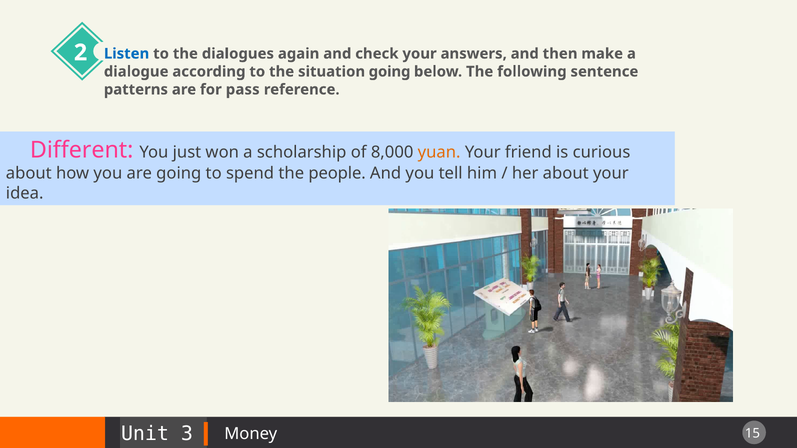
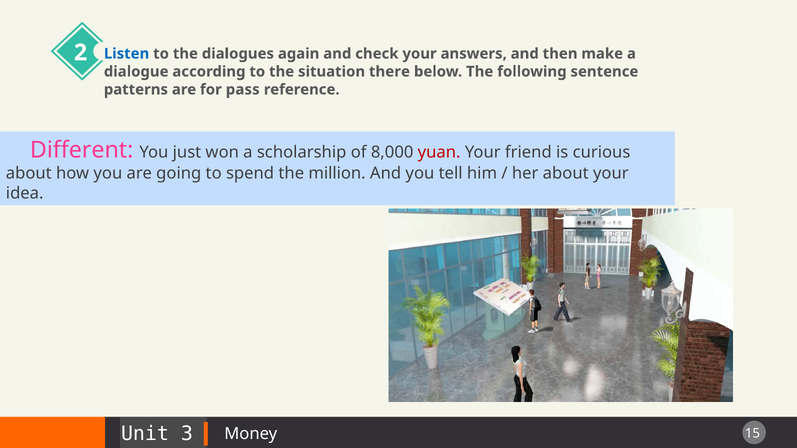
situation going: going -> there (389, 72)
yuan colour: orange -> red (439, 152)
people: people -> million (337, 174)
